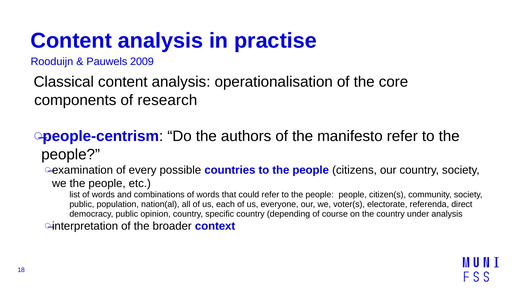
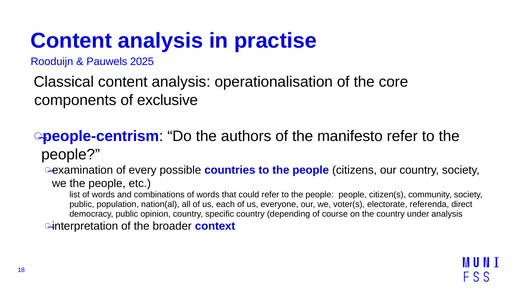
2009: 2009 -> 2025 (142, 62)
research: research -> exclusive (168, 100)
